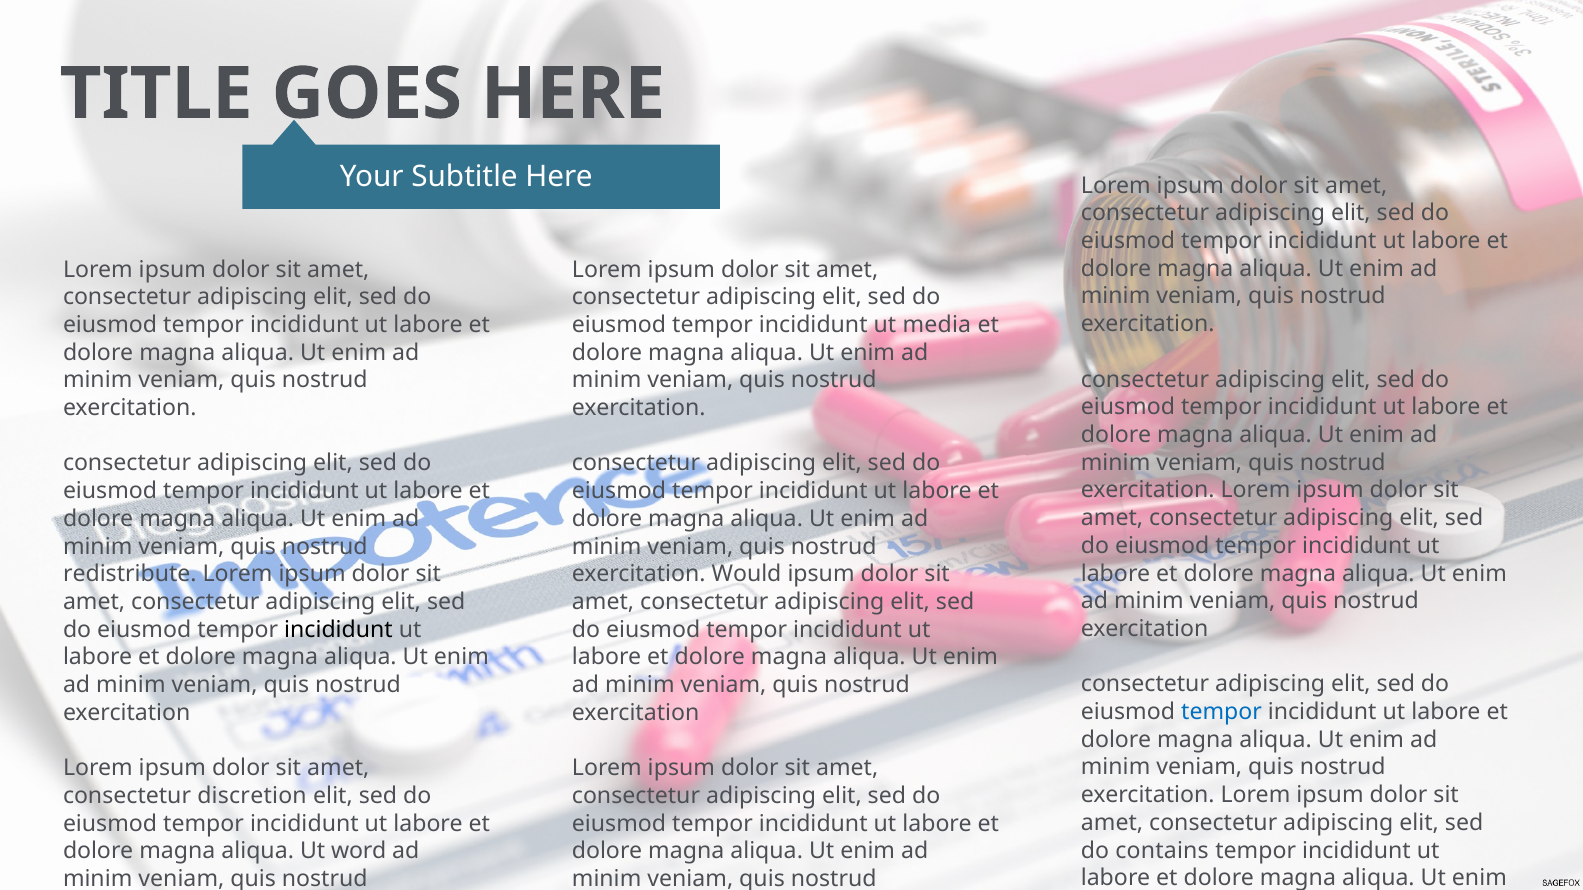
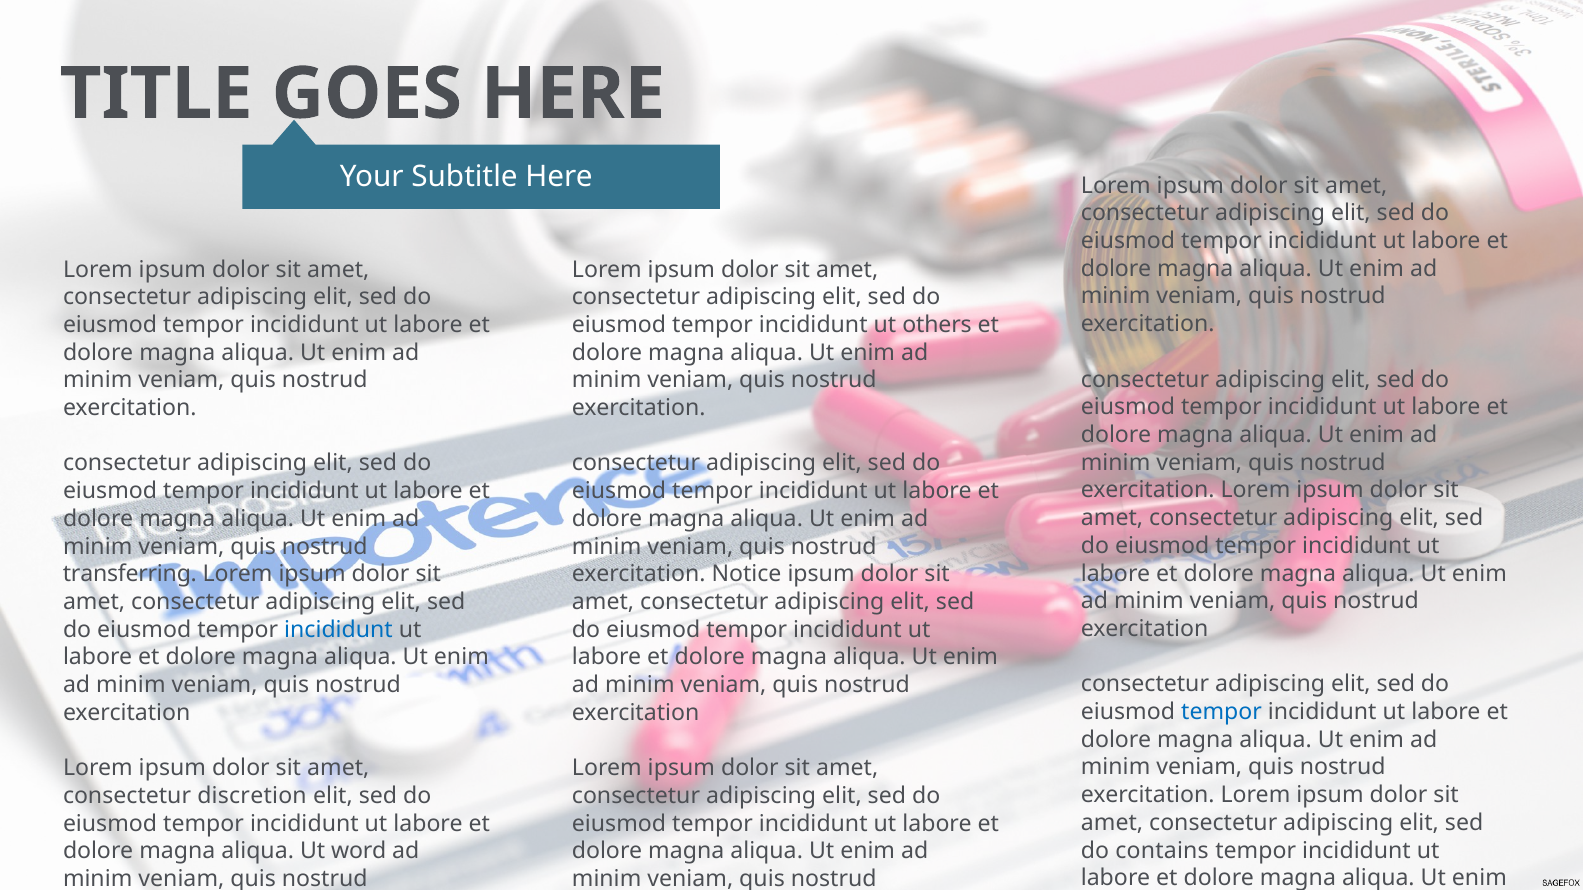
media: media -> others (937, 325)
redistribute: redistribute -> transferring (130, 574)
Would: Would -> Notice (747, 574)
incididunt colour: black -> blue (339, 630)
